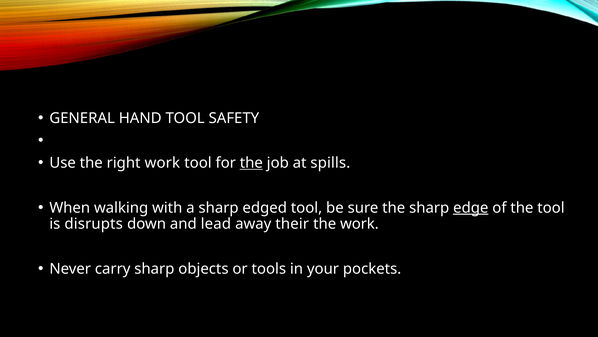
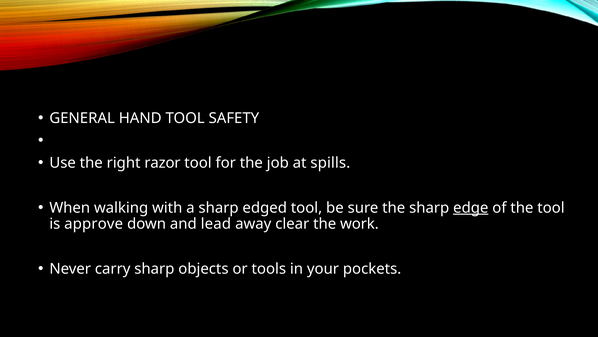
right work: work -> razor (162, 163)
the underline: present -> none (251, 163)
disrupts: disrupts -> approve (94, 223)
their: their -> clear (292, 223)
